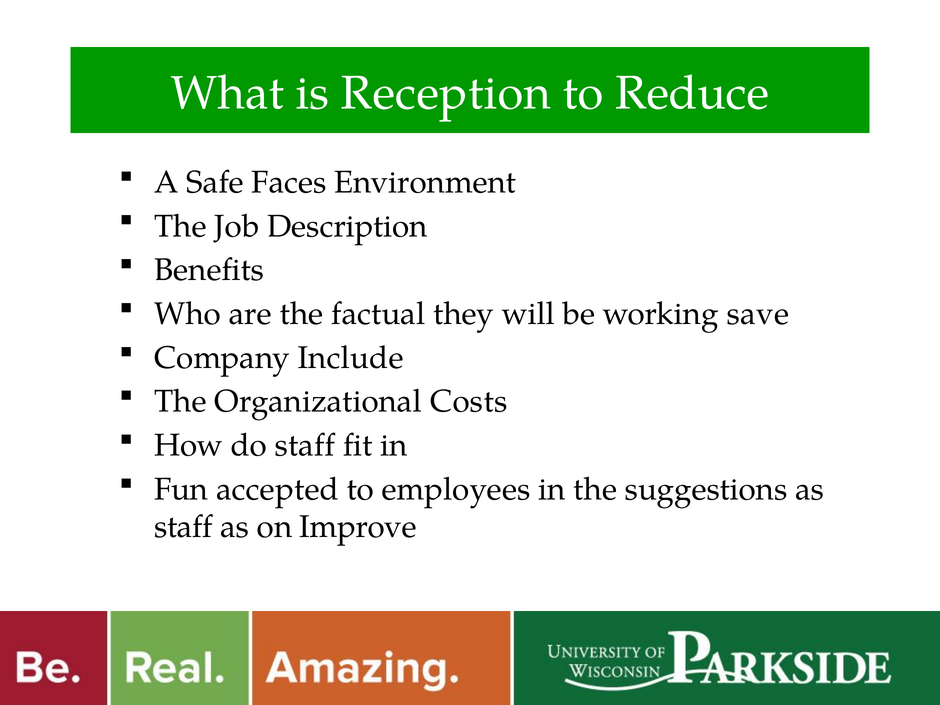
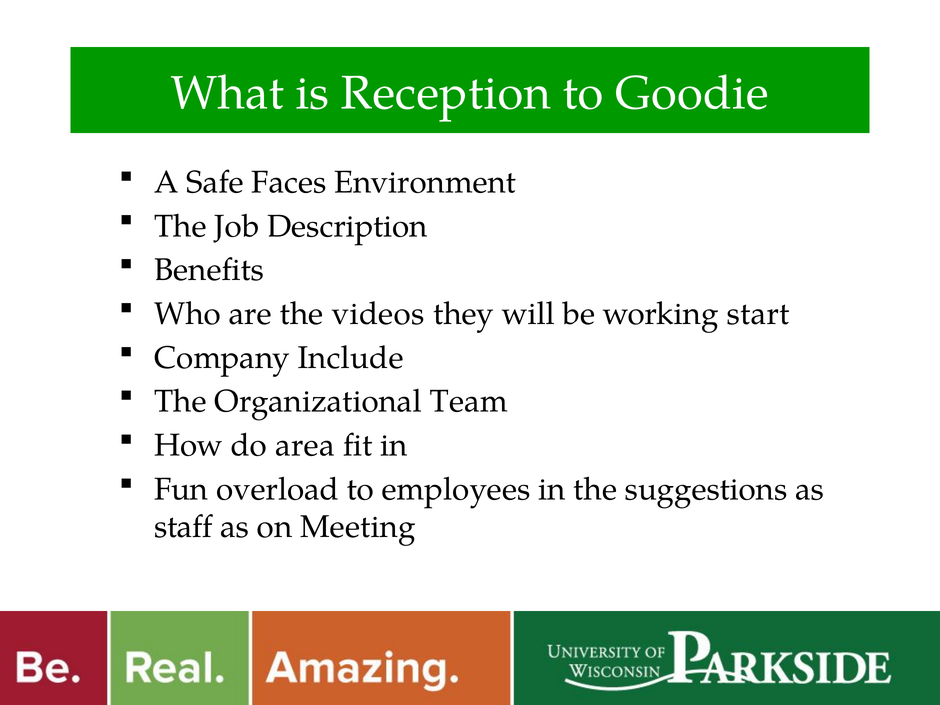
Reduce: Reduce -> Goodie (692, 93)
factual: factual -> videos (378, 314)
save: save -> start (758, 314)
Costs: Costs -> Team (469, 402)
do staff: staff -> area (305, 445)
accepted: accepted -> overload (278, 489)
Improve: Improve -> Meeting (358, 527)
